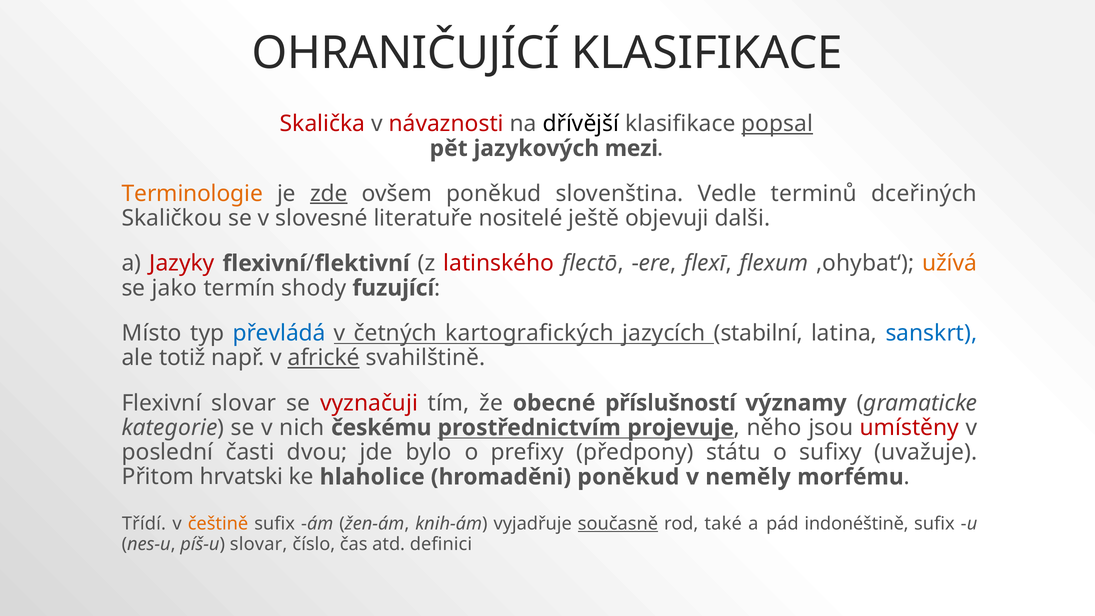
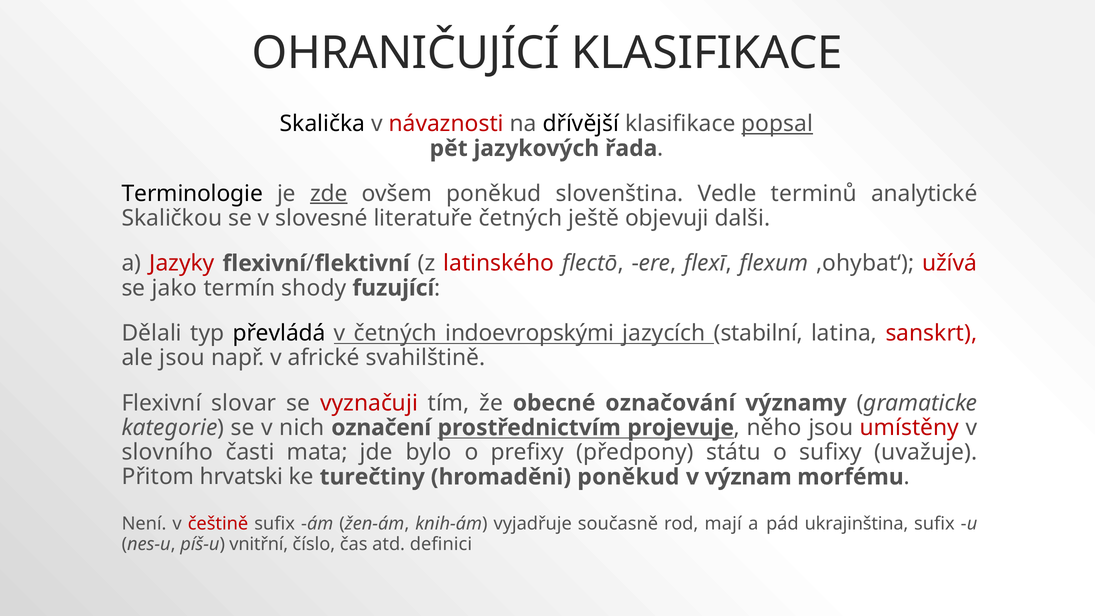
Skalička colour: red -> black (322, 124)
mezi: mezi -> řada (631, 148)
Terminologie colour: orange -> black (192, 194)
dceřiných: dceřiných -> analytické (924, 194)
literatuře nositelé: nositelé -> četných (520, 218)
užívá colour: orange -> red (950, 263)
Místo: Místo -> Dělali (152, 333)
převládá colour: blue -> black (279, 333)
kartografických: kartografických -> indoevropskými (530, 333)
sanskrt colour: blue -> red (931, 333)
ale totiž: totiž -> jsou (182, 358)
africké underline: present -> none (324, 358)
příslušností: příslušností -> označování (670, 403)
českému: českému -> označení (381, 428)
poslední: poslední -> slovního (167, 452)
dvou: dvou -> mata (317, 452)
hlaholice: hlaholice -> turečtiny (372, 477)
neměly: neměly -> význam (748, 477)
Třídí: Třídí -> Není (144, 524)
češtině colour: orange -> red (218, 524)
současně underline: present -> none (618, 524)
také: také -> mají (723, 524)
indonéštině: indonéštině -> ukrajinština (857, 524)
píš-u slovar: slovar -> vnitřní (259, 544)
